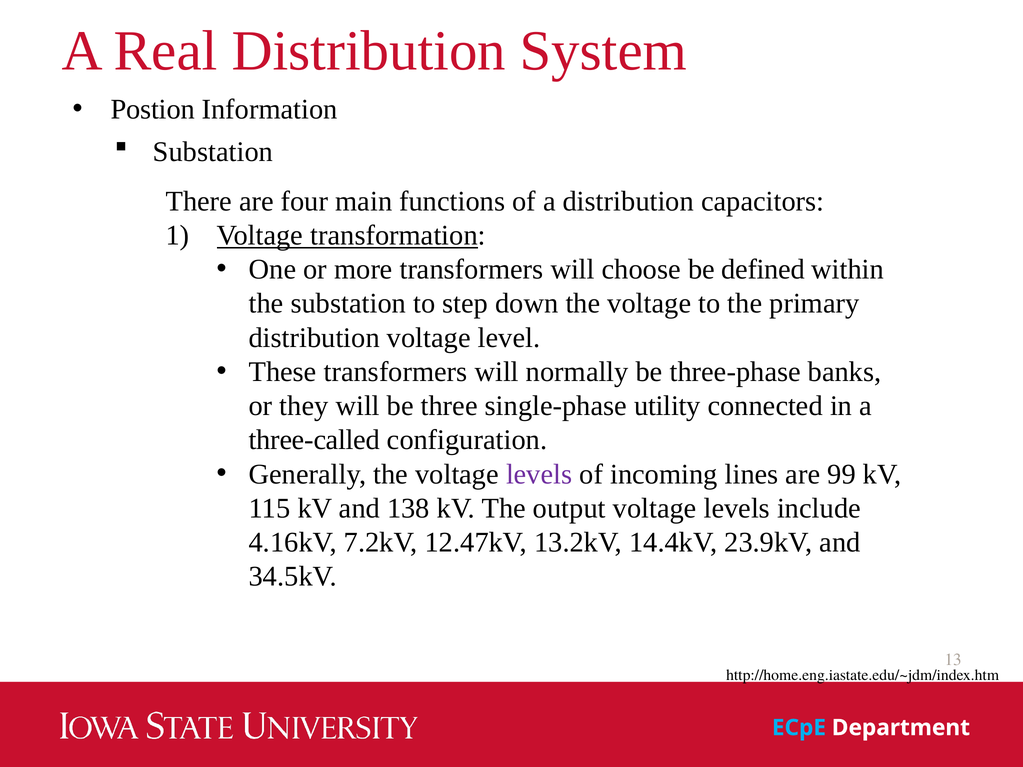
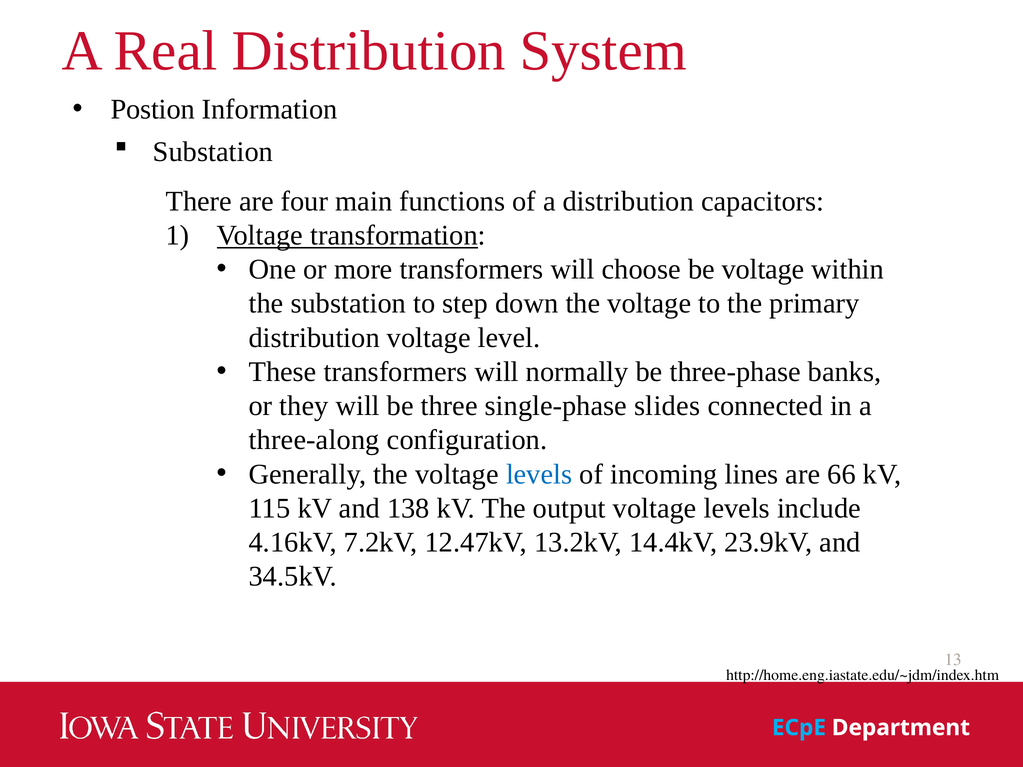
be defined: defined -> voltage (763, 270)
utility: utility -> slides (667, 406)
three-called: three-called -> three-along (314, 440)
levels colour: purple -> blue (539, 474)
99: 99 -> 66 (842, 474)
